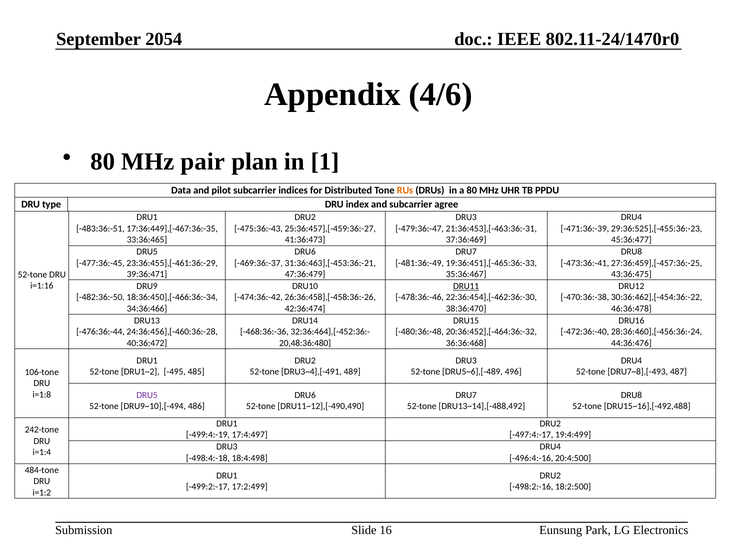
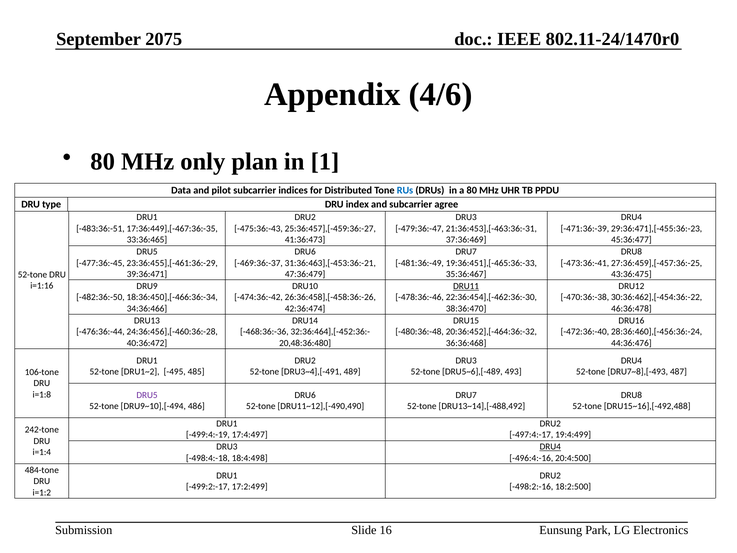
2054: 2054 -> 2075 (164, 39)
pair: pair -> only (203, 161)
RUs colour: orange -> blue (405, 190)
29:36:525],[-455:36:-23: 29:36:525],[-455:36:-23 -> 29:36:471],[-455:36:-23 (657, 229)
496: 496 -> 493 (513, 372)
DRU4 underline: none -> present (550, 447)
